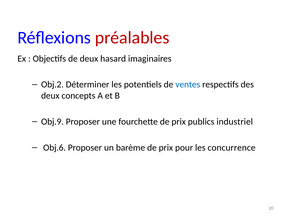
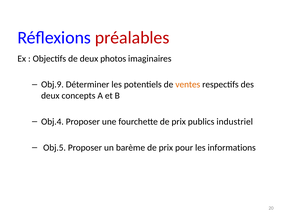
hasard: hasard -> photos (113, 59)
Obj.2: Obj.2 -> Obj.9 (52, 85)
ventes colour: blue -> orange (188, 85)
Obj.9: Obj.9 -> Obj.4 (52, 122)
Obj.6: Obj.6 -> Obj.5 (55, 148)
concurrence: concurrence -> informations (232, 148)
